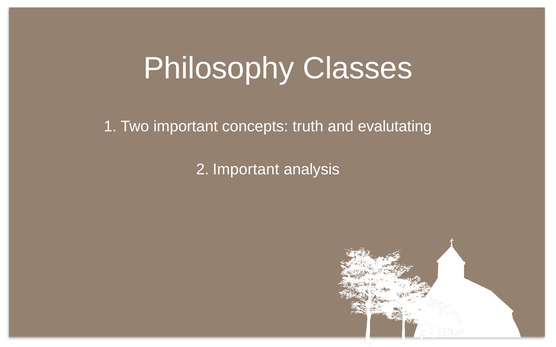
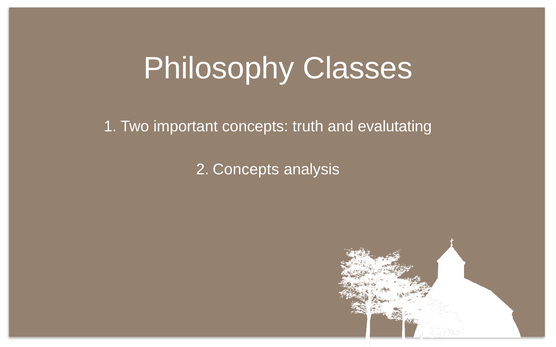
2 Important: Important -> Concepts (246, 170)
